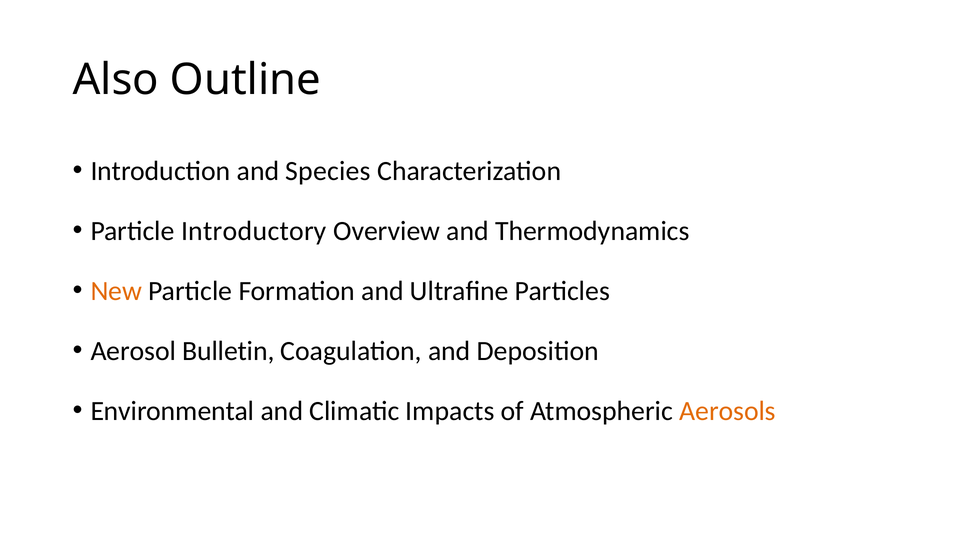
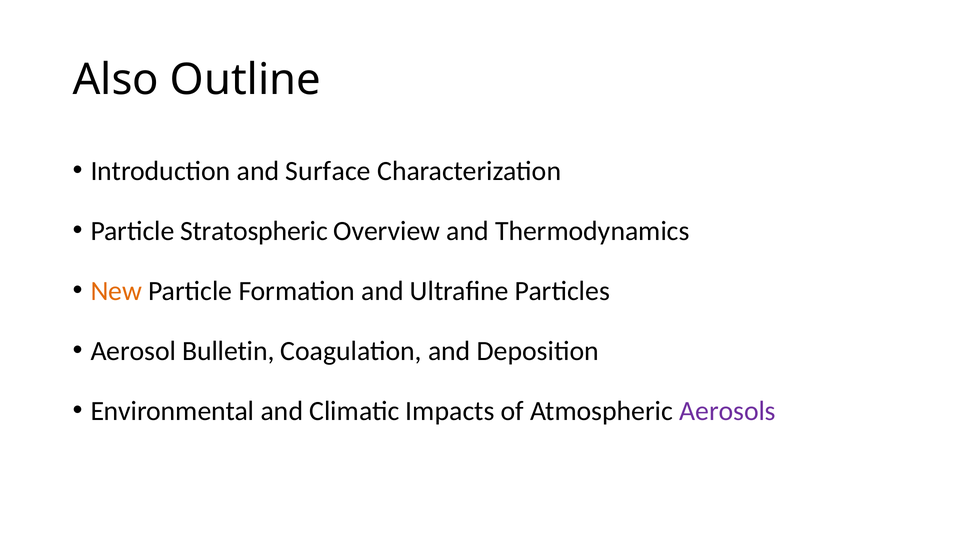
Species: Species -> Surface (328, 171)
Introductory: Introductory -> Stratospheric (254, 231)
Aerosols colour: orange -> purple (728, 411)
